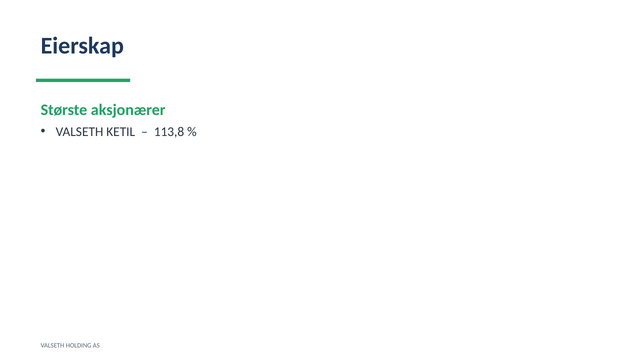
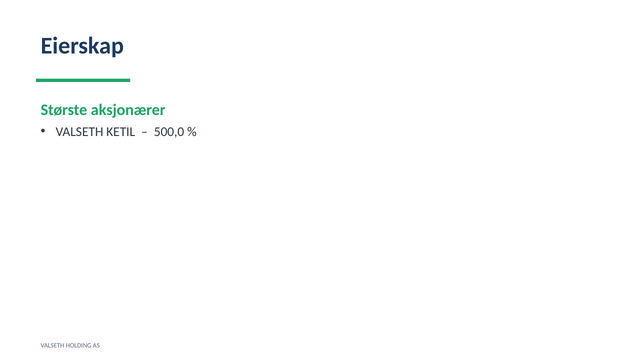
113,8: 113,8 -> 500,0 (169, 131)
